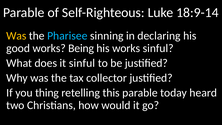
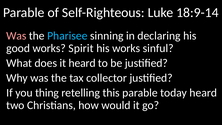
Was colour: yellow -> pink (16, 36)
Being: Being -> Spirit (81, 48)
it sinful: sinful -> heard (82, 63)
